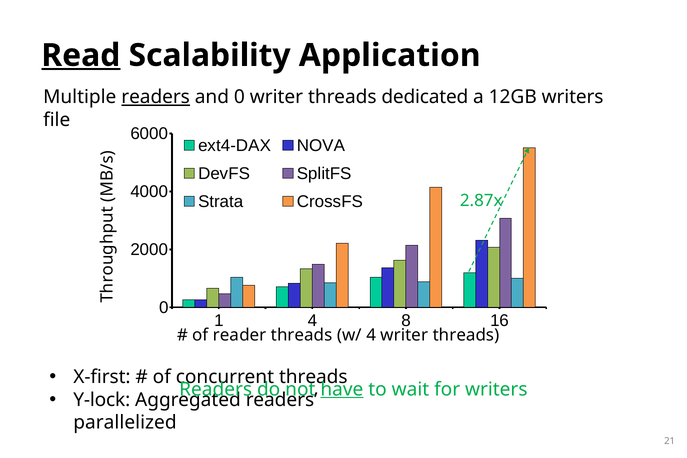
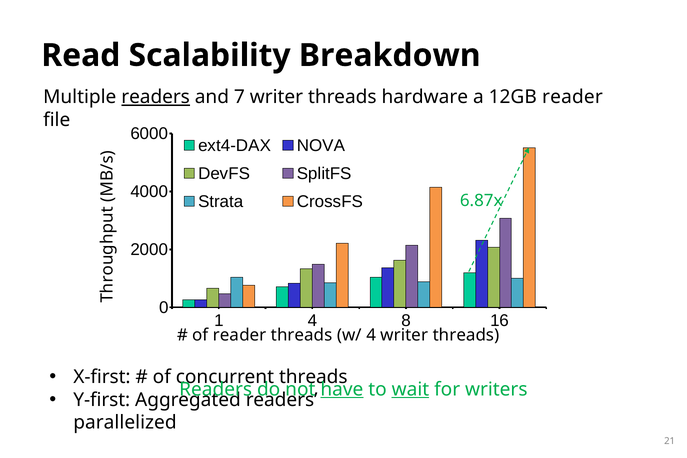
Read underline: present -> none (81, 55)
Application: Application -> Breakdown (390, 55)
and 0: 0 -> 7 (239, 97)
dedicated: dedicated -> hardware (425, 97)
12GB writers: writers -> reader (572, 97)
2.87x: 2.87x -> 6.87x (481, 200)
wait underline: none -> present (410, 389)
Y-lock: Y-lock -> Y-first (102, 400)
